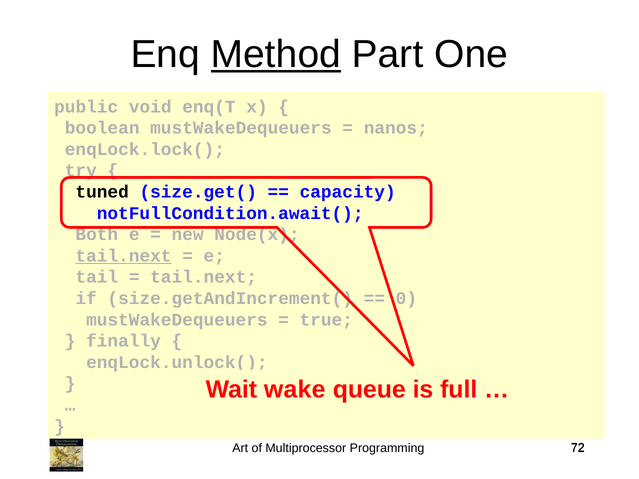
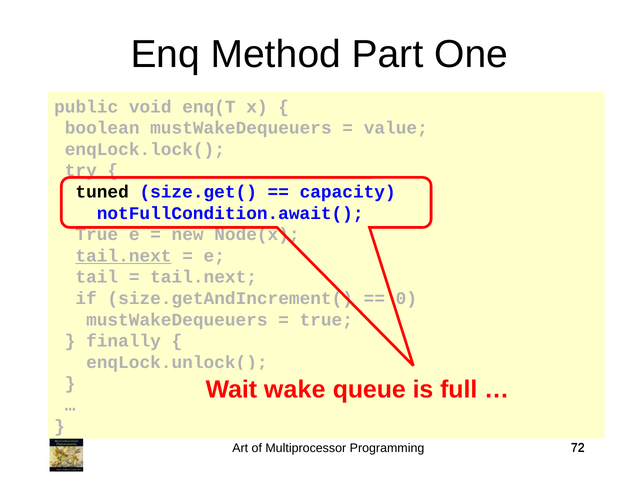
Method underline: present -> none (276, 55)
nanos: nanos -> value (396, 128)
Both: Both -> True (97, 235)
